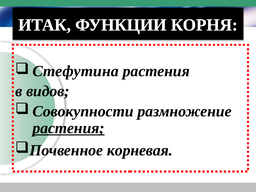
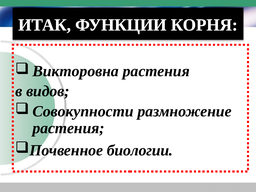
Стефутина: Стефутина -> Викторовна (76, 71)
растения underline: present -> none (69, 128)
корневая: корневая -> биологии (140, 150)
